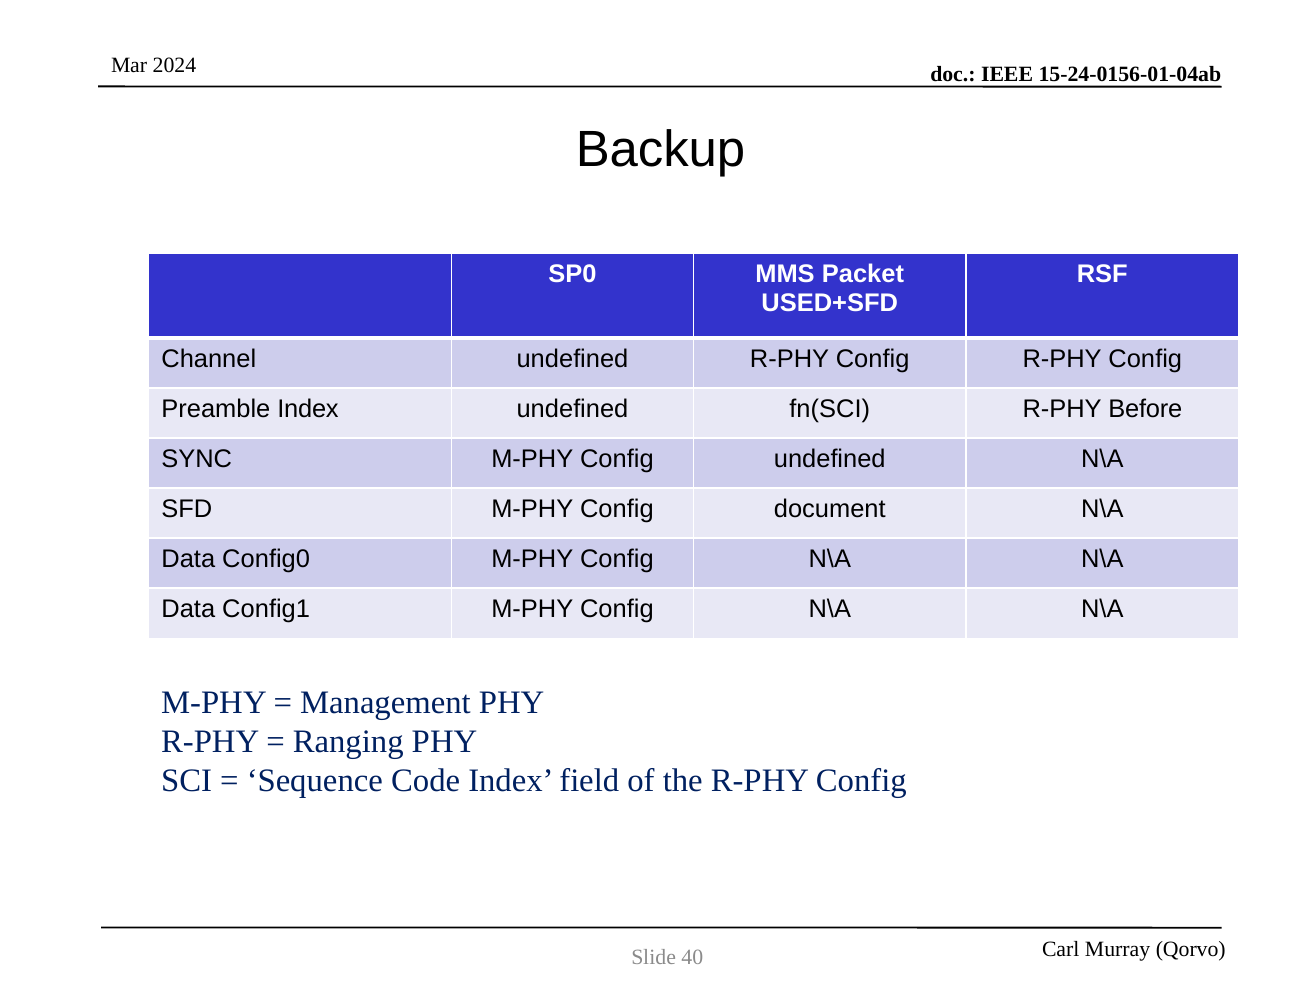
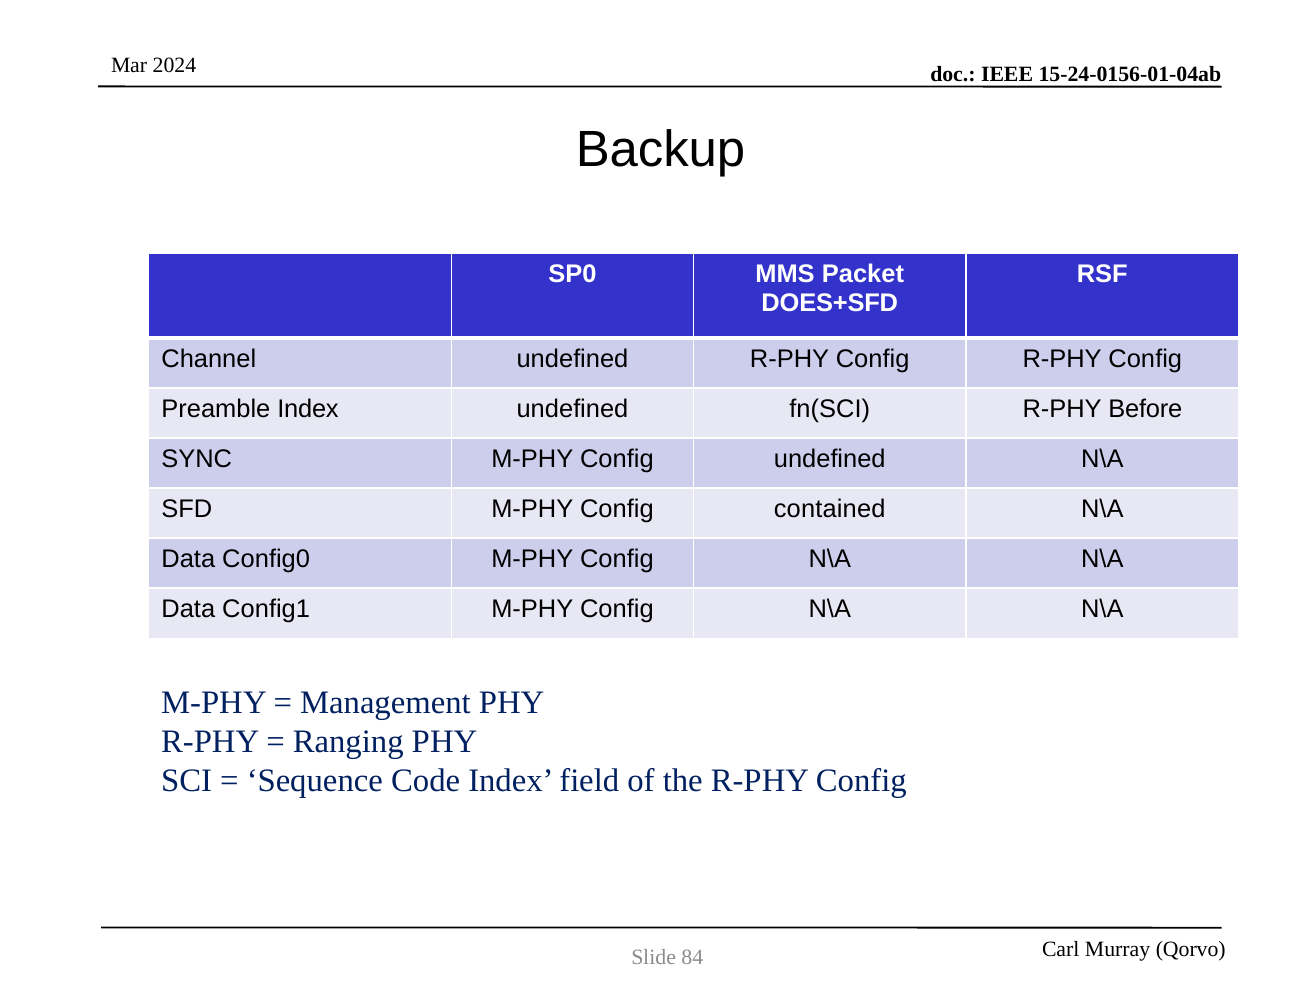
USED+SFD: USED+SFD -> DOES+SFD (830, 303)
document: document -> contained (830, 509)
40: 40 -> 84 (692, 957)
